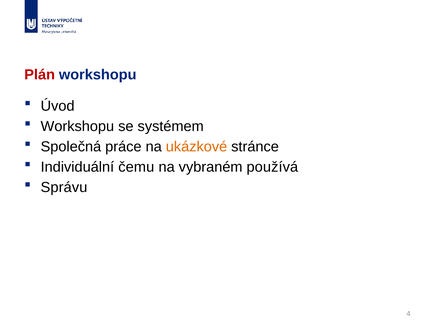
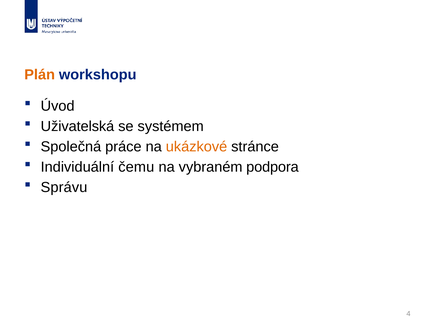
Plán colour: red -> orange (40, 75)
Workshopu: Workshopu -> Uživatelská (77, 126)
používá: používá -> podpora (272, 167)
